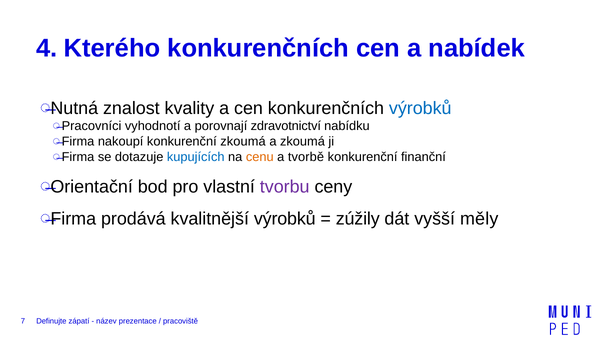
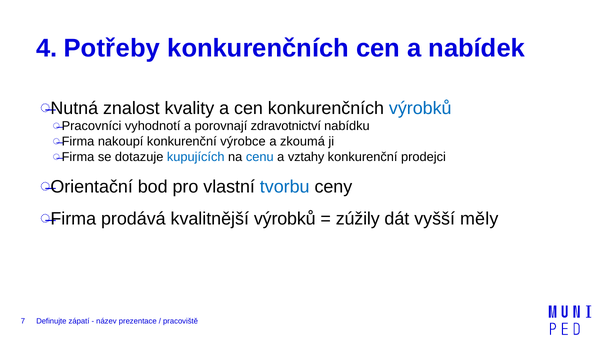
Kterého: Kterého -> Potřeby (112, 48)
konkurenční zkoumá: zkoumá -> výrobce (243, 141)
cenu colour: orange -> blue (260, 157)
tvorbě: tvorbě -> vztahy (306, 157)
finanční: finanční -> prodejci (423, 157)
tvorbu colour: purple -> blue (285, 186)
